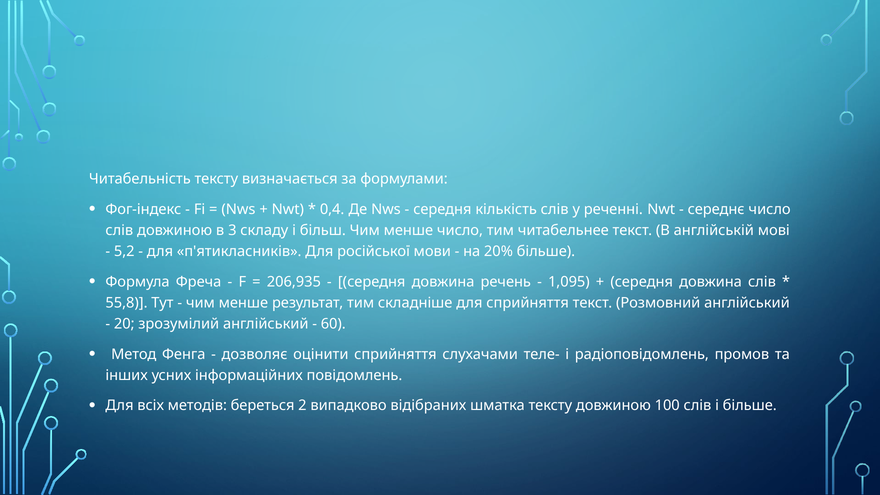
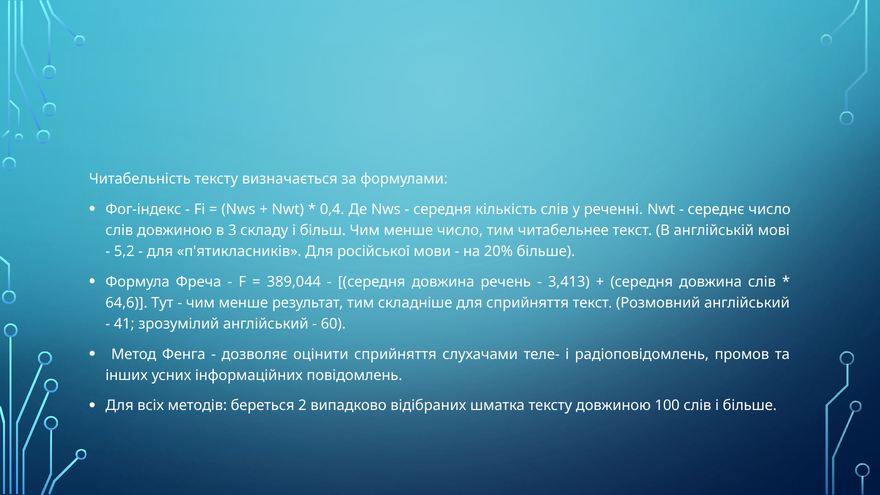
206,935: 206,935 -> 389,044 (294, 282)
1,095: 1,095 -> 3,413 (569, 282)
55,8: 55,8 -> 64,6 (127, 303)
20: 20 -> 41 (124, 324)
